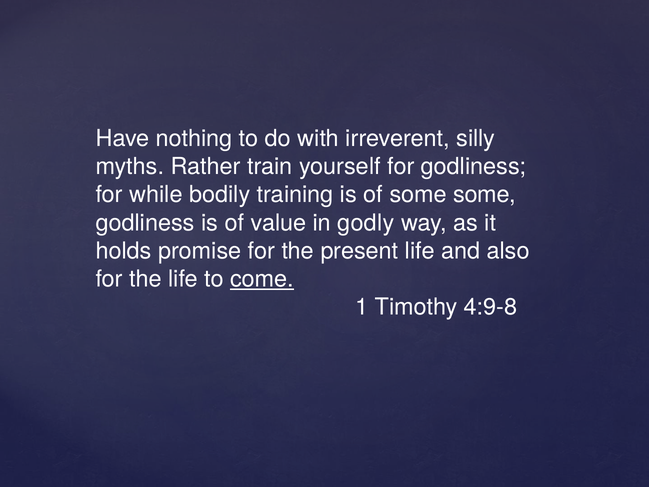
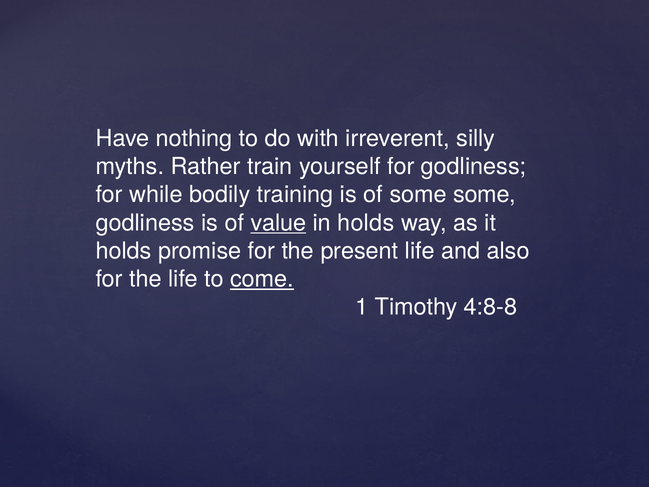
value underline: none -> present (278, 223)
in godly: godly -> holds (366, 223)
4:9-8: 4:9-8 -> 4:8-8 (491, 307)
